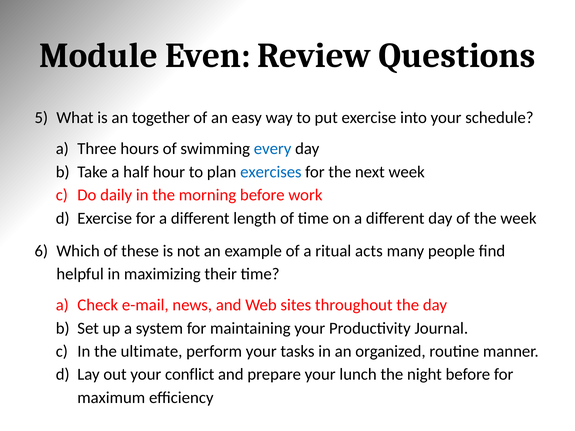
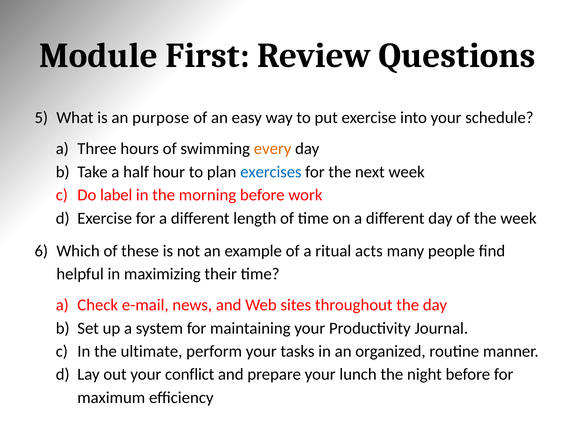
Even: Even -> First (208, 56)
together: together -> purpose (161, 118)
every colour: blue -> orange (273, 149)
daily: daily -> label (116, 195)
